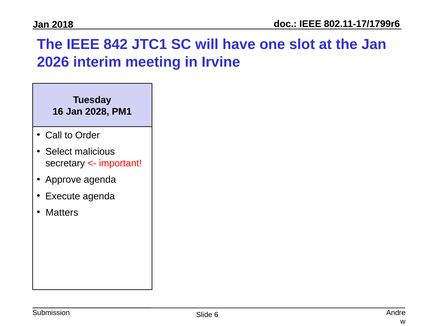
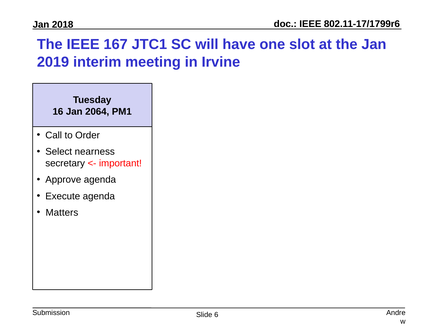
842: 842 -> 167 (116, 44)
2026: 2026 -> 2019 (53, 62)
2028: 2028 -> 2064 (97, 111)
malicious: malicious -> nearness (95, 152)
